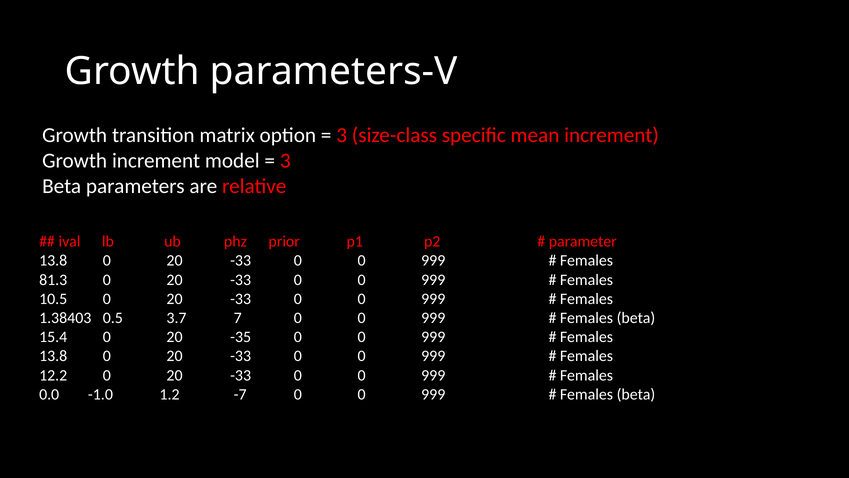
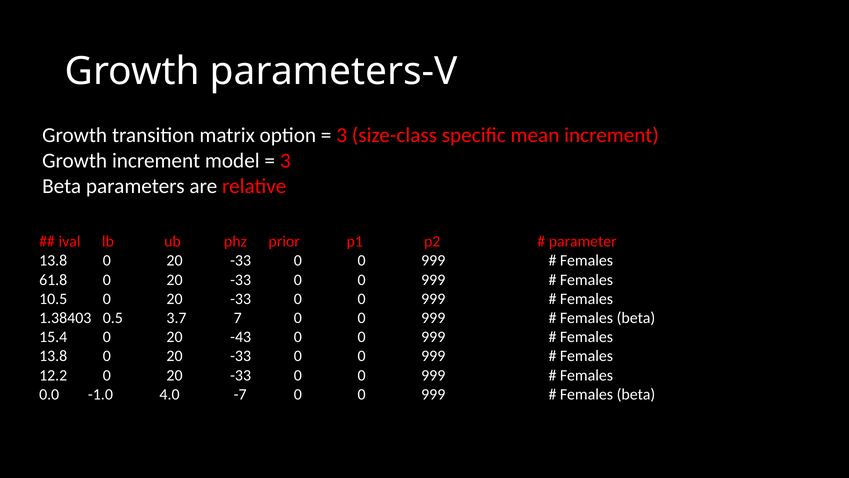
81.3: 81.3 -> 61.8 (53, 280)
-35: -35 -> -43 (241, 337)
1.2: 1.2 -> 4.0 (170, 394)
